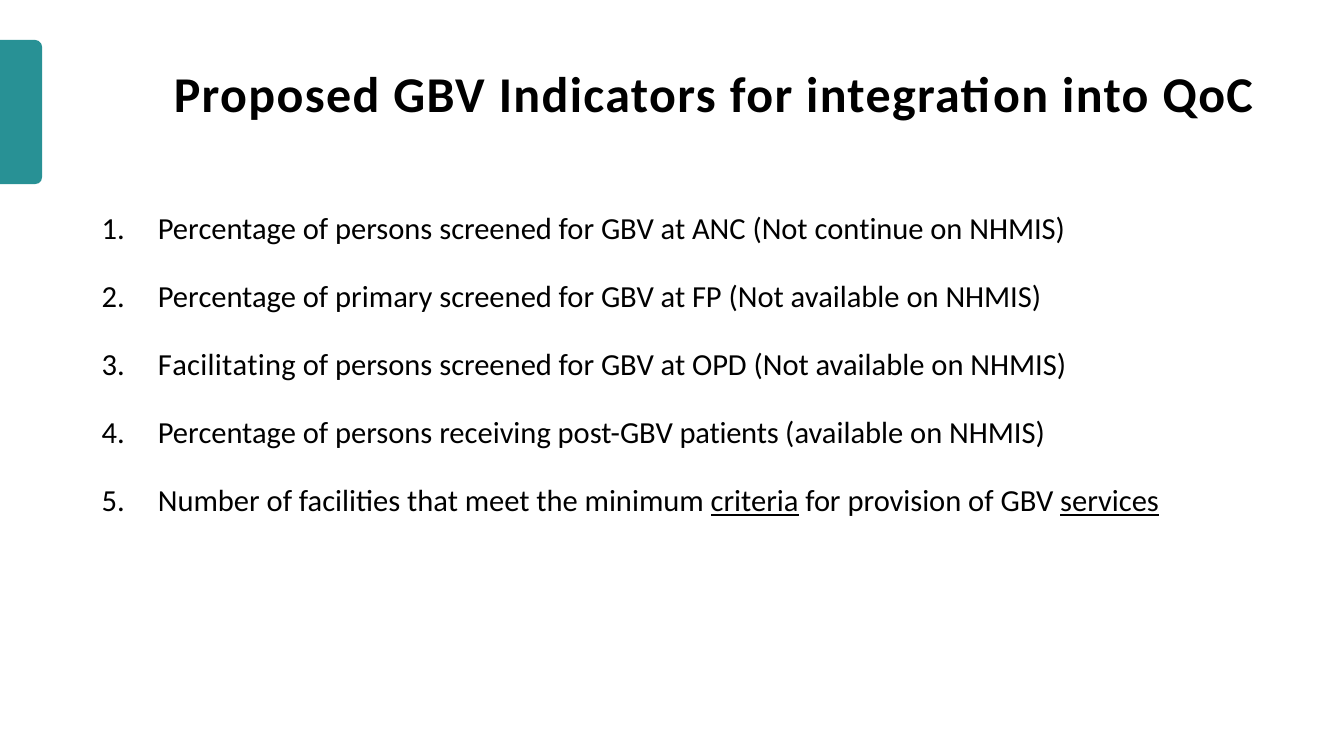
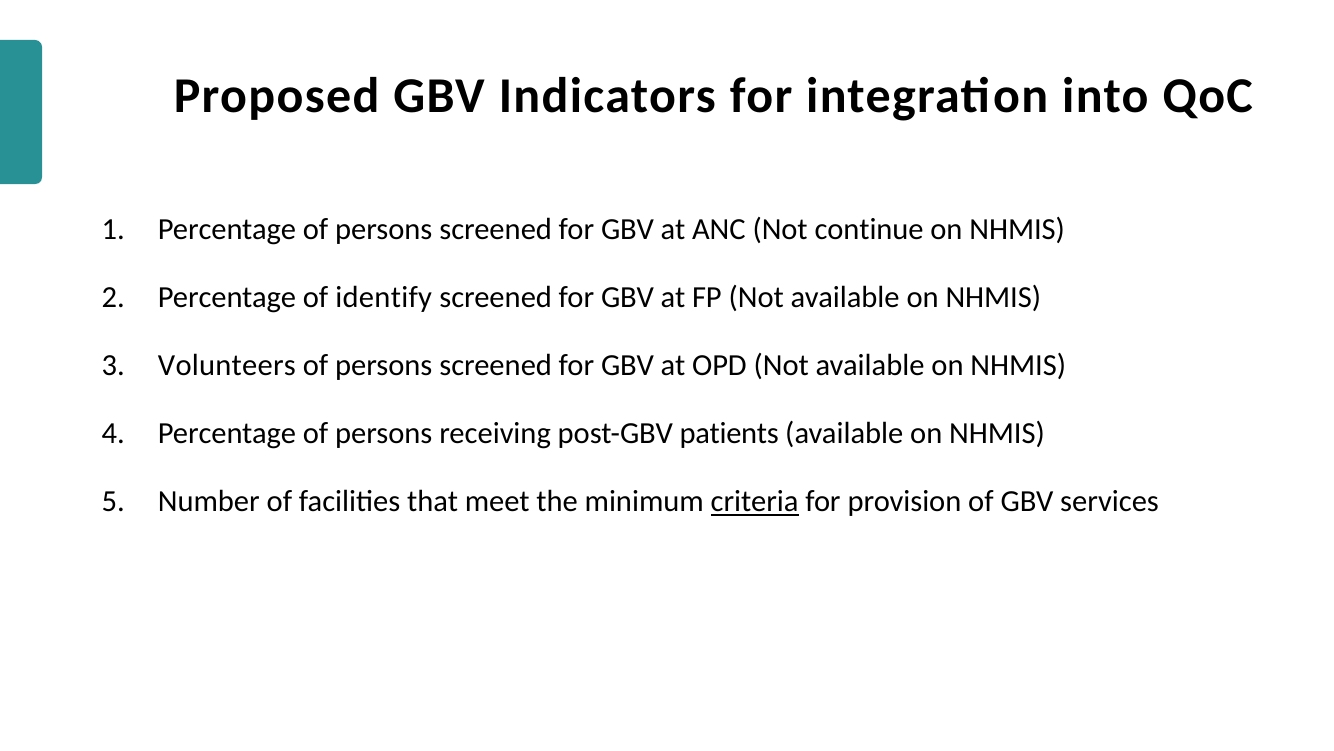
primary: primary -> identify (384, 297)
Facilitating: Facilitating -> Volunteers (227, 365)
services underline: present -> none (1110, 501)
